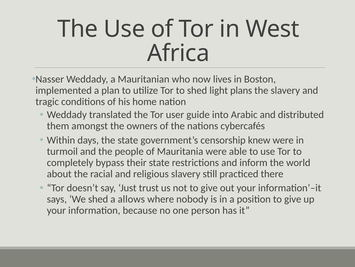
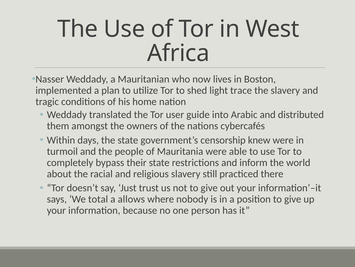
plans: plans -> trace (241, 90)
We shed: shed -> total (98, 199)
